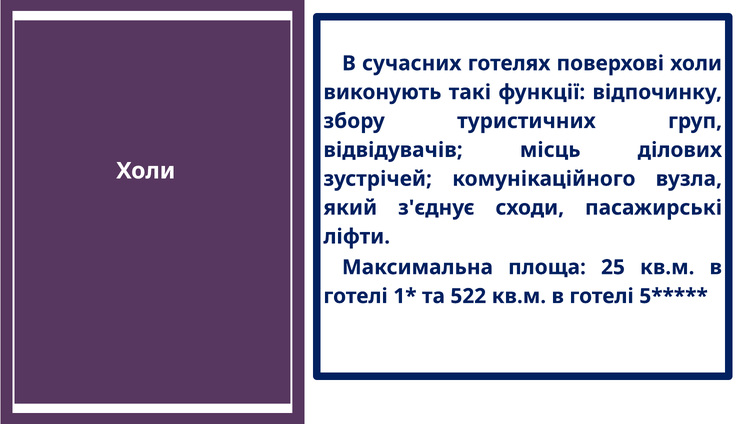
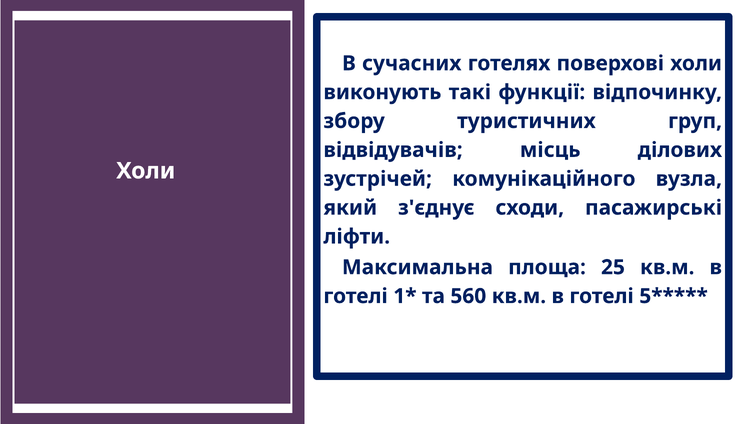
522: 522 -> 560 (468, 296)
